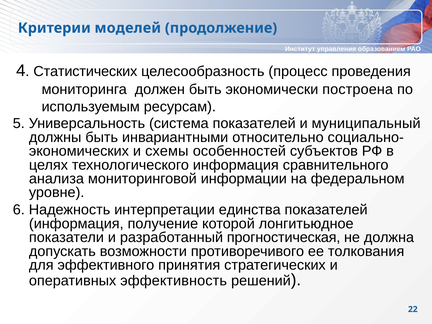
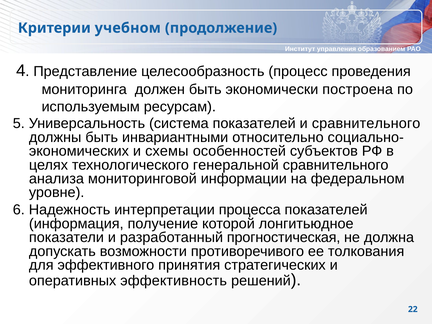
моделей: моделей -> учебном (128, 28)
Статистических: Статистических -> Представление (85, 72)
и муниципальный: муниципальный -> сравнительного (366, 123)
технологического информация: информация -> генеральной (236, 165)
единства: единства -> процесса (250, 210)
